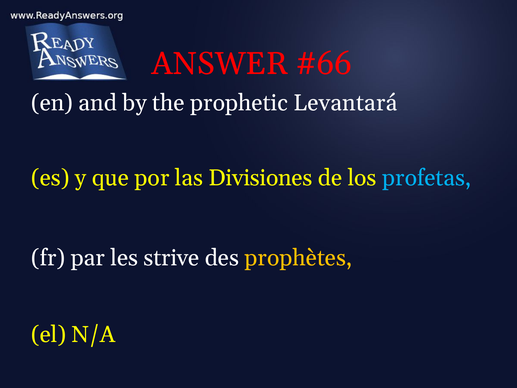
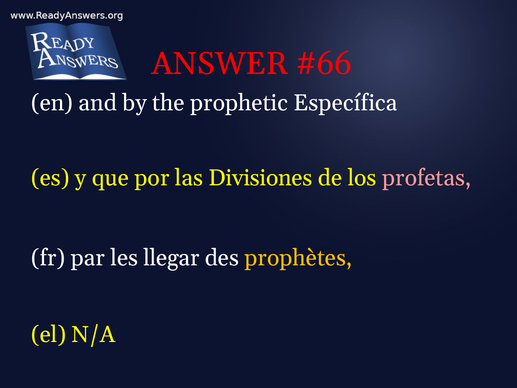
Levantará: Levantará -> Específica (345, 103)
profetas colour: light blue -> pink (427, 178)
strive: strive -> llegar (171, 258)
